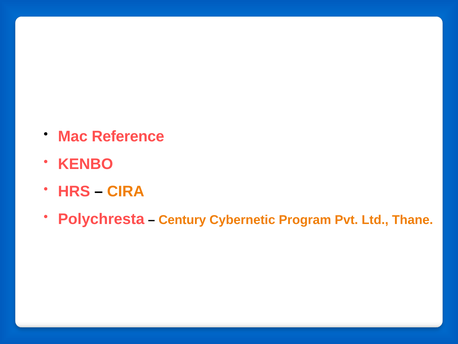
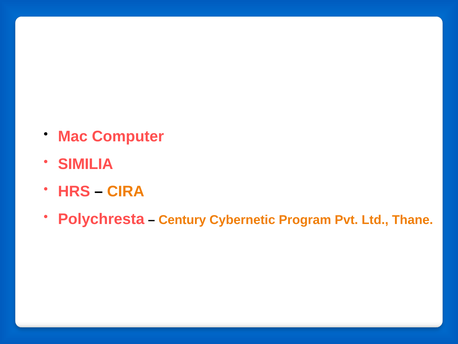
Reference: Reference -> Computer (128, 136)
KENBO: KENBO -> SIMILIA (86, 164)
